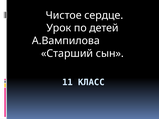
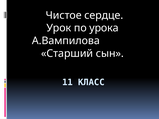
детей: детей -> урока (104, 28)
